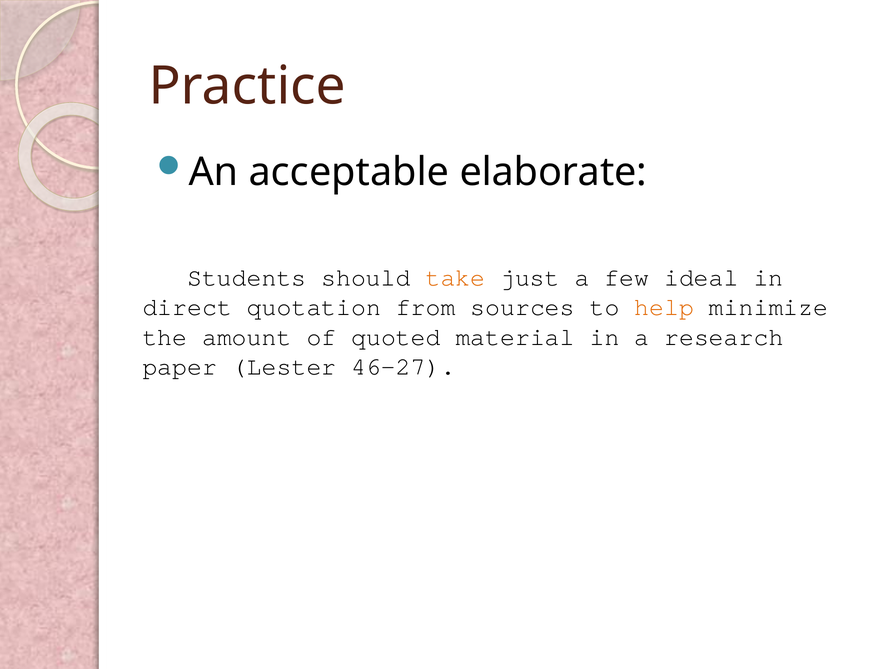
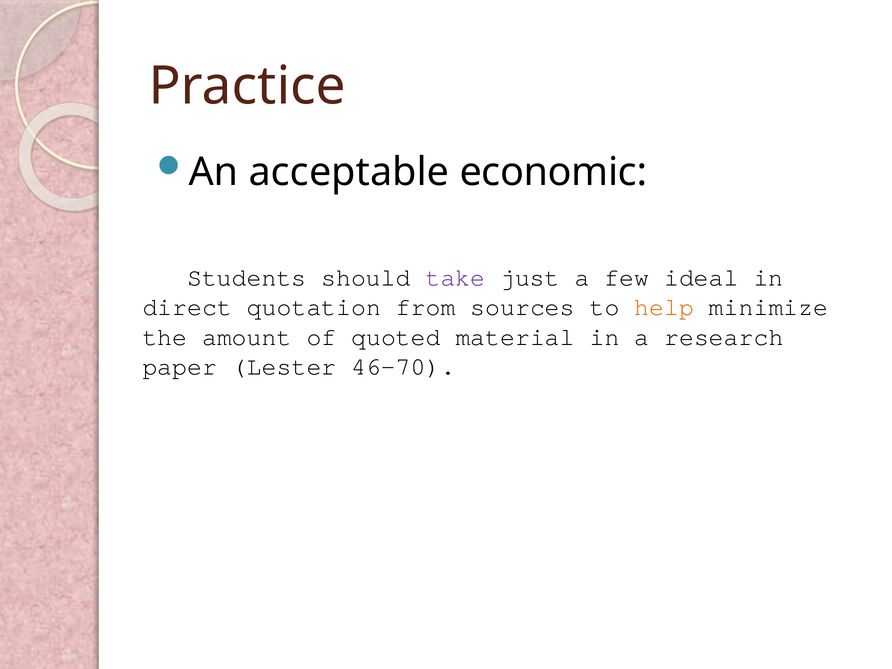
elaborate: elaborate -> economic (553, 172)
take colour: orange -> purple (455, 278)
46-27: 46-27 -> 46-70 (403, 367)
